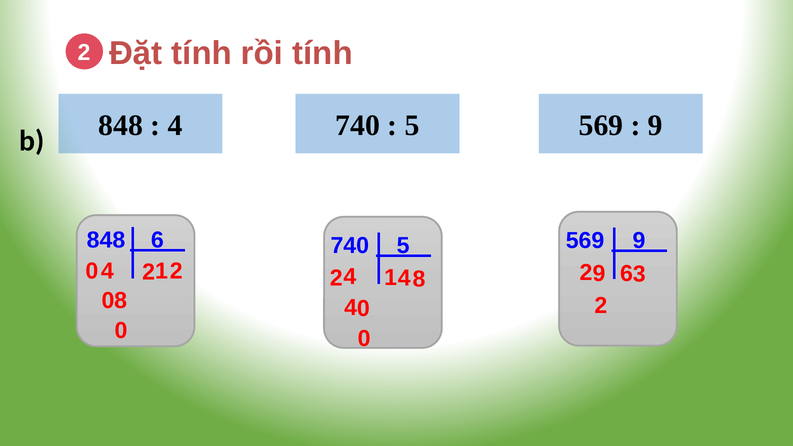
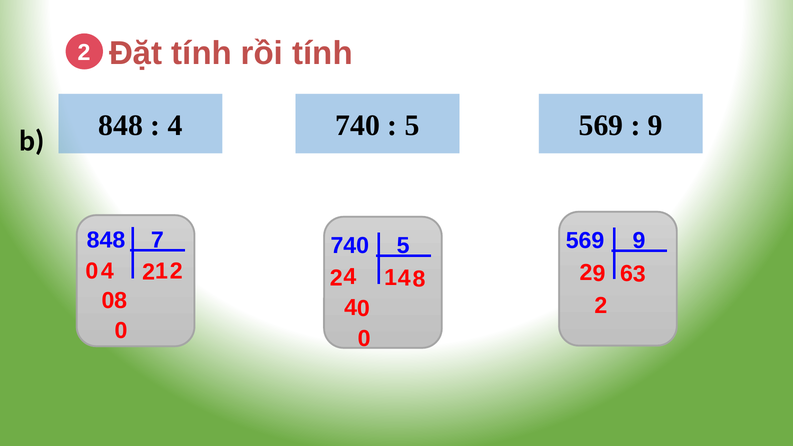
848 6: 6 -> 7 (157, 240)
